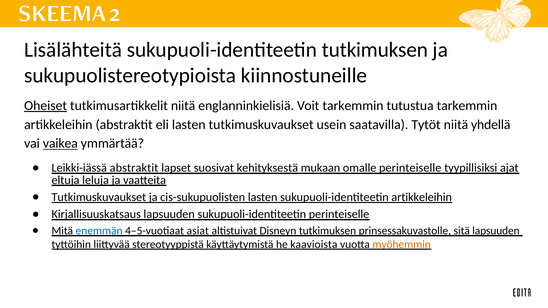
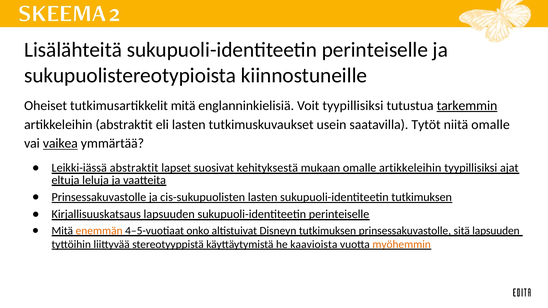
Lisälähteitä sukupuoli-identiteetin tutkimuksen: tutkimuksen -> perinteiselle (375, 50)
Oheiset underline: present -> none (46, 106)
tutkimusartikkelit niitä: niitä -> mitä (183, 106)
Voit tarkemmin: tarkemmin -> tyypillisiksi (353, 106)
tarkemmin underline: none -> present (467, 106)
niitä yhdellä: yhdellä -> omalle (491, 125)
omalle perinteiselle: perinteiselle -> artikkeleihin (410, 168)
Tutkimuskuvaukset: Tutkimuskuvaukset -> Prinsessakuvastolle (99, 197)
sukupuoli-identiteetin artikkeleihin: artikkeleihin -> tutkimuksen (422, 197)
enemmän colour: blue -> orange (99, 231)
asiat: asiat -> onko (198, 231)
